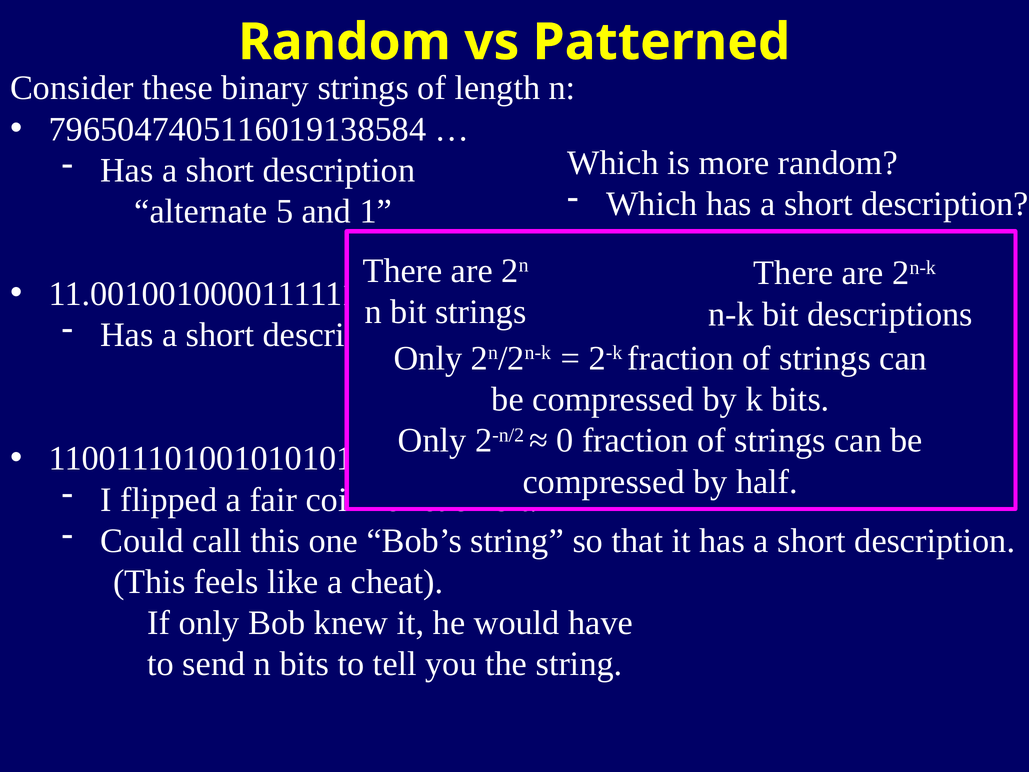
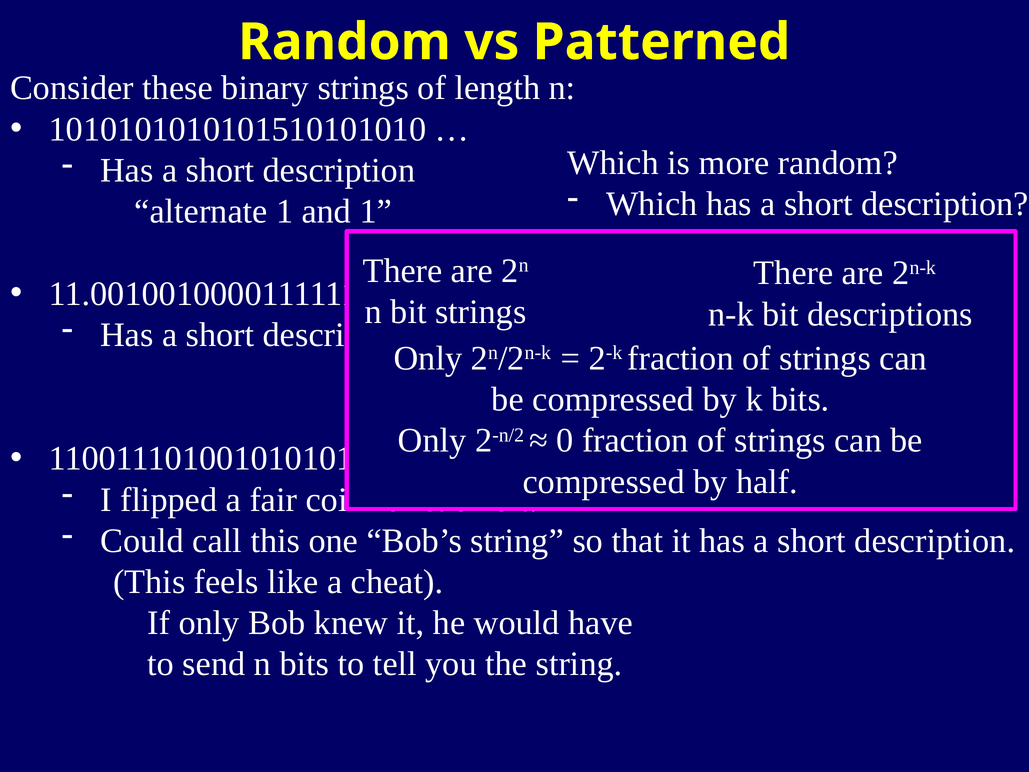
7965047405116019138584: 7965047405116019138584 -> 1010101010101510101010 (237, 129)
alternate 5: 5 -> 1 (285, 212)
